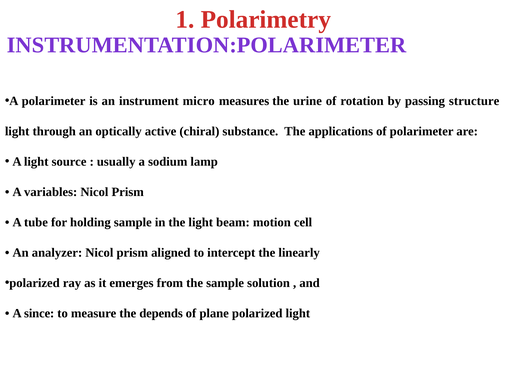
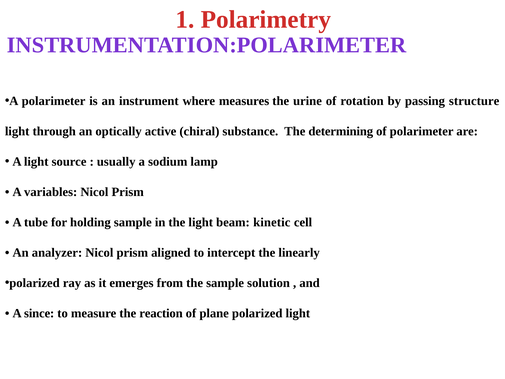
micro: micro -> where (199, 101)
applications: applications -> determining (341, 131)
motion: motion -> kinetic (272, 222)
depends: depends -> reaction (161, 313)
